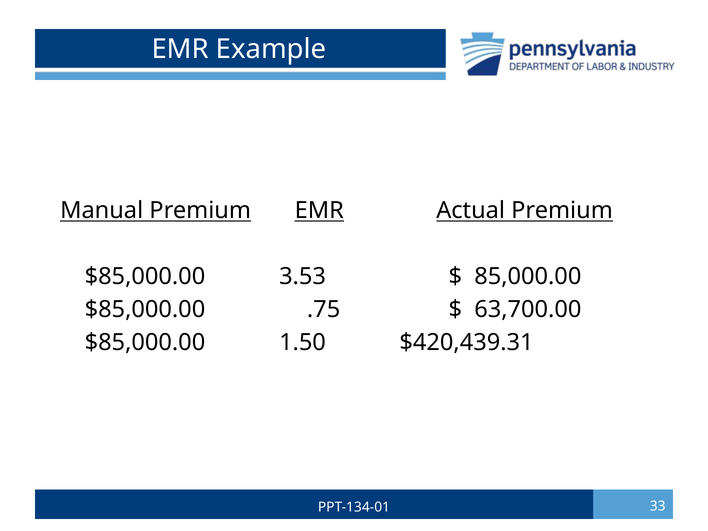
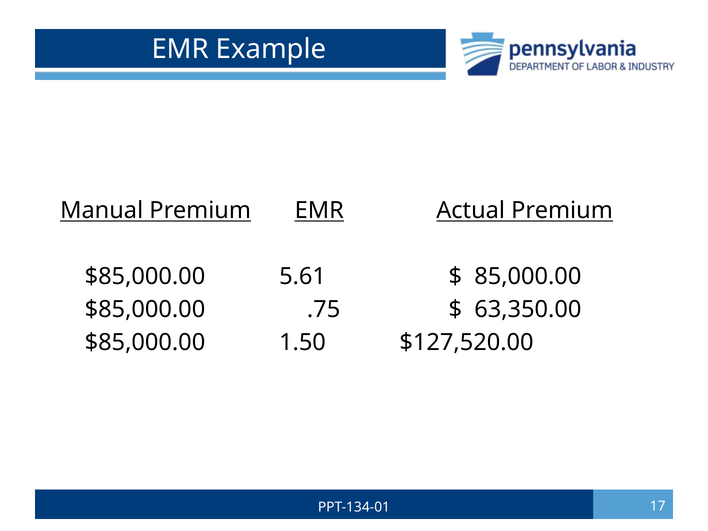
3.53: 3.53 -> 5.61 (303, 276)
63,700.00: 63,700.00 -> 63,350.00 (528, 309)
$420,439.31: $420,439.31 -> $127,520.00 (467, 343)
33: 33 -> 17 (658, 506)
